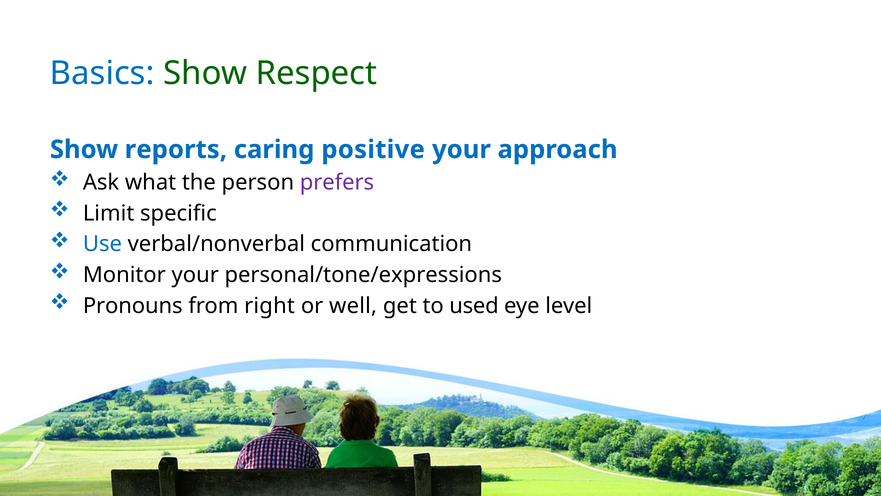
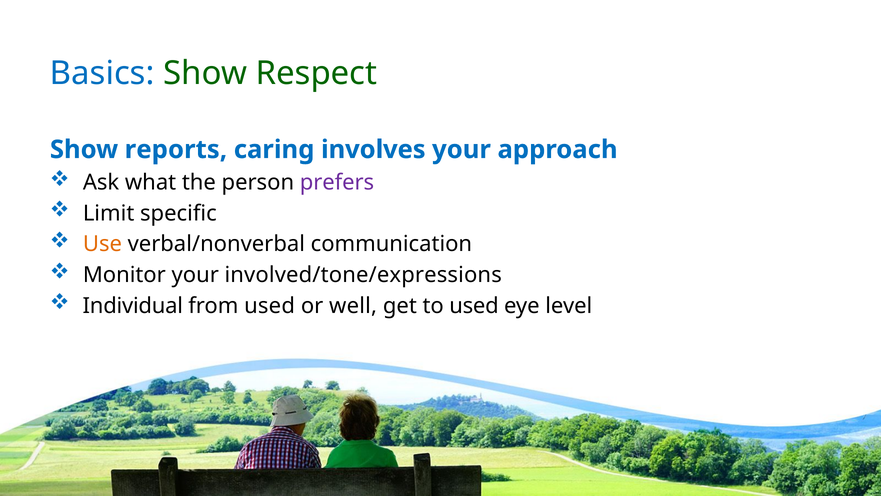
positive: positive -> involves (373, 149)
Use colour: blue -> orange (102, 244)
personal/tone/expressions: personal/tone/expressions -> involved/tone/expressions (363, 275)
Pronouns: Pronouns -> Individual (133, 306)
from right: right -> used (270, 306)
